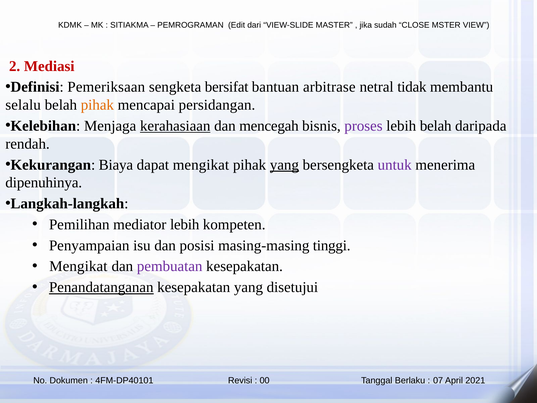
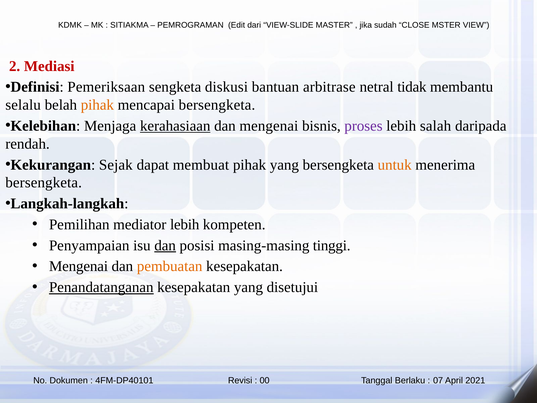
bersifat: bersifat -> diskusi (226, 87)
mencapai persidangan: persidangan -> bersengketa (217, 105)
dan mencegah: mencegah -> mengenai (269, 126)
lebih belah: belah -> salah (436, 126)
Biaya: Biaya -> Sejak (116, 165)
dapat mengikat: mengikat -> membuat (201, 165)
yang underline: present -> none (284, 165)
untuk colour: purple -> orange (395, 165)
dipenuhinya: dipenuhinya -> bersengketa (44, 183)
dan underline: none -> present (165, 245)
Mengikat: Mengikat -> Mengenai (78, 266)
pembuatan colour: purple -> orange (170, 266)
